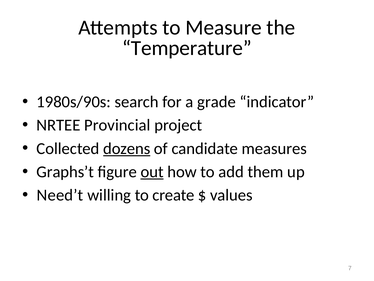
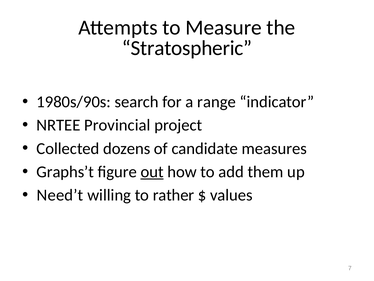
Temperature: Temperature -> Stratospheric (187, 48)
grade: grade -> range (217, 102)
dozens underline: present -> none (127, 148)
create: create -> rather (173, 195)
